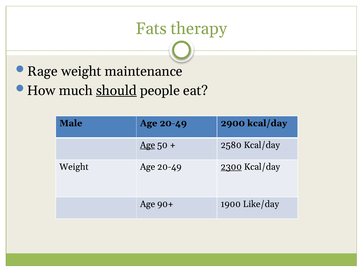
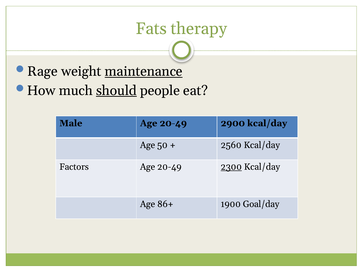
maintenance underline: none -> present (144, 72)
Age underline: present -> none (148, 145)
2580: 2580 -> 2560 (231, 145)
Weight: Weight -> Factors (74, 167)
90+: 90+ -> 86+ (165, 204)
Like/day: Like/day -> Goal/day (261, 204)
